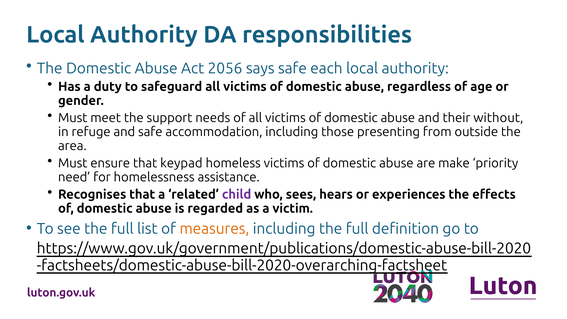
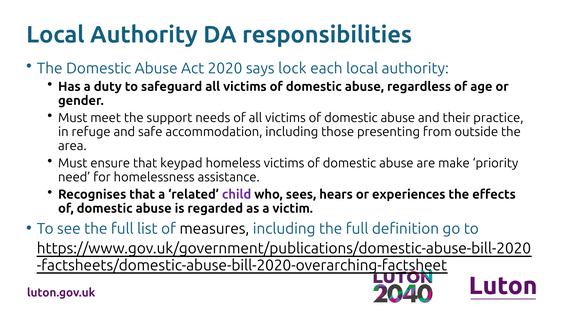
2056: 2056 -> 2020 (225, 68)
says safe: safe -> lock (292, 68)
without: without -> practice (498, 118)
measures colour: orange -> black (214, 229)
